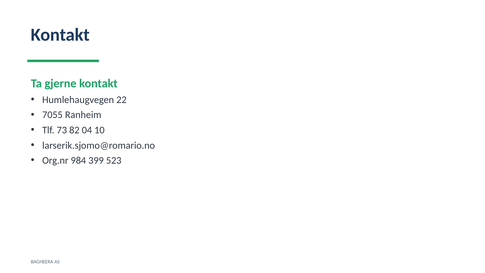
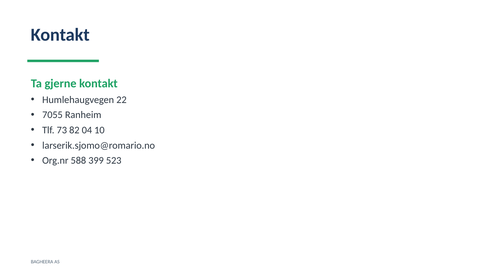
984: 984 -> 588 (78, 160)
